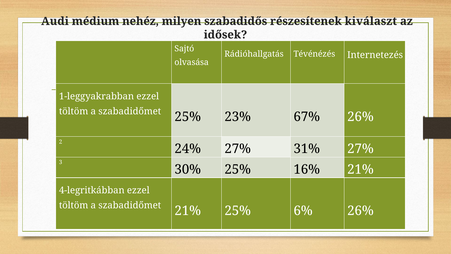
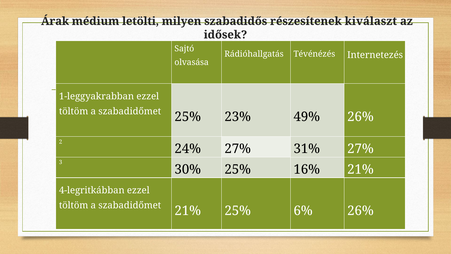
Audi: Audi -> Árak (55, 21)
nehéz: nehéz -> letölti (141, 21)
67%: 67% -> 49% (307, 117)
